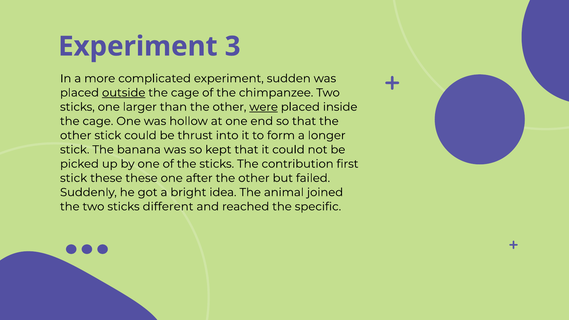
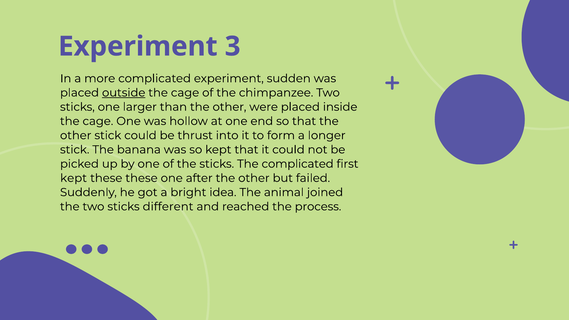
were underline: present -> none (264, 107)
The contribution: contribution -> complicated (298, 164)
stick: stick -> kept (74, 178)
specific: specific -> process (318, 207)
